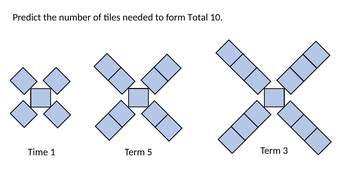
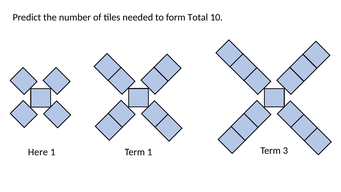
Time: Time -> Here (38, 152)
Term 5: 5 -> 1 (150, 152)
